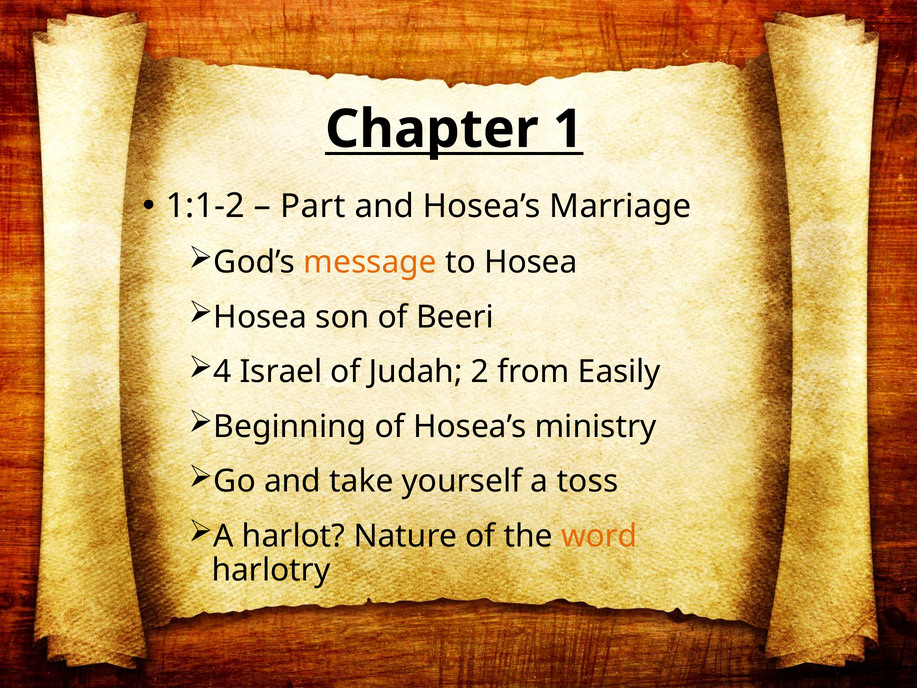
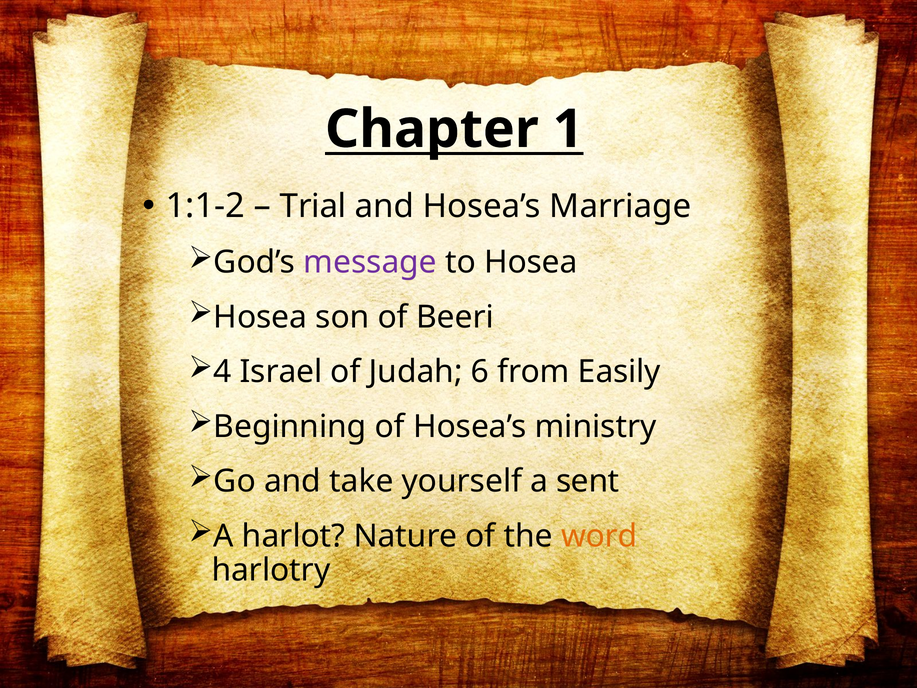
Part: Part -> Trial (313, 206)
message colour: orange -> purple (370, 262)
2: 2 -> 6 (480, 372)
toss: toss -> sent (588, 481)
